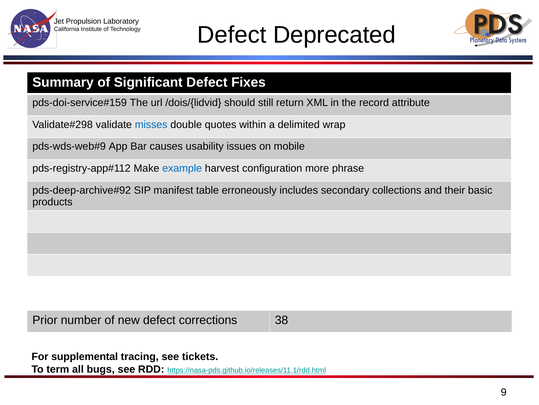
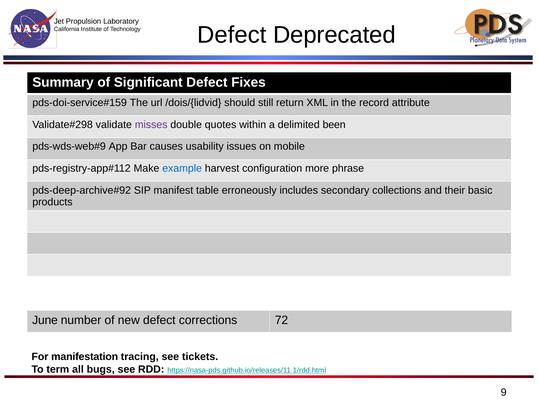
misses colour: blue -> purple (151, 124)
wrap: wrap -> been (334, 124)
Prior: Prior -> June (45, 319)
38: 38 -> 72 (282, 319)
supplemental: supplemental -> manifestation (85, 356)
